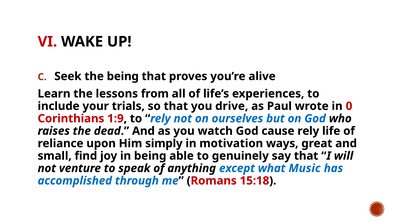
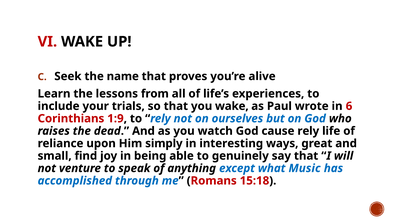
the being: being -> name (123, 76)
you drive: drive -> wake (232, 106)
0: 0 -> 6 (349, 106)
motivation: motivation -> interesting (231, 144)
